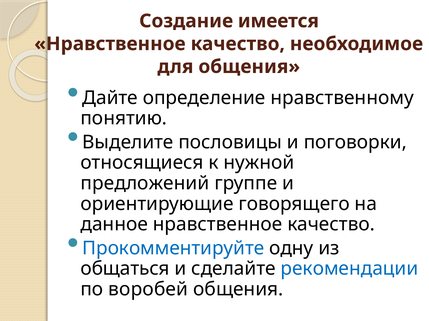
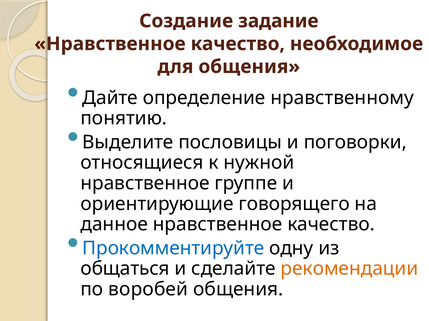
имеется: имеется -> задание (278, 21)
предложений: предложений -> нравственное (145, 184)
рекомендации colour: blue -> orange (349, 269)
